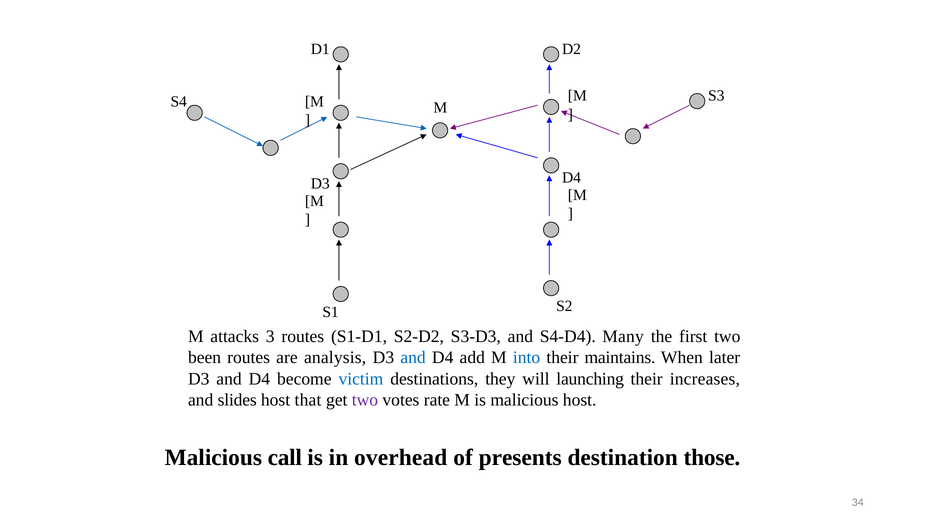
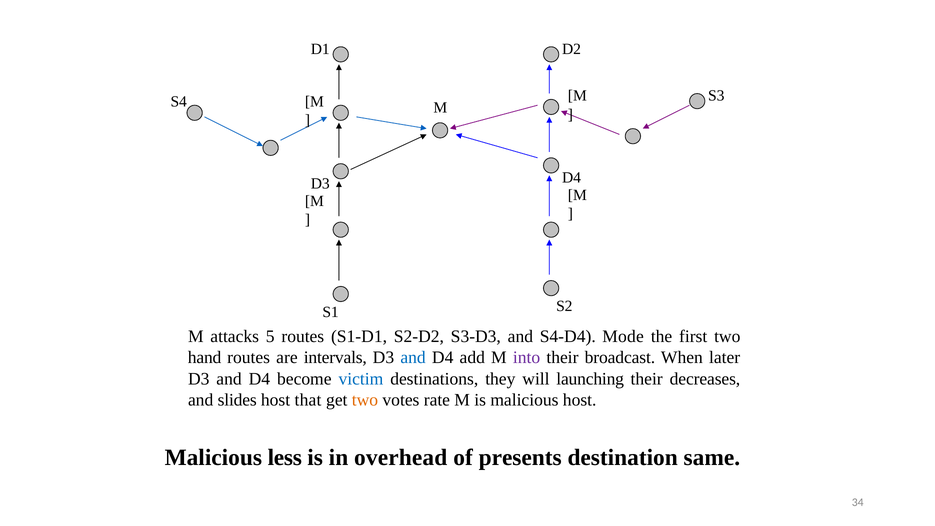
3: 3 -> 5 (270, 337)
Many: Many -> Mode (623, 337)
been: been -> hand (205, 358)
analysis: analysis -> intervals (335, 358)
into colour: blue -> purple (527, 358)
maintains: maintains -> broadcast (620, 358)
increases: increases -> decreases (705, 379)
two colour: purple -> orange (365, 400)
call: call -> less (285, 457)
those: those -> same (712, 457)
